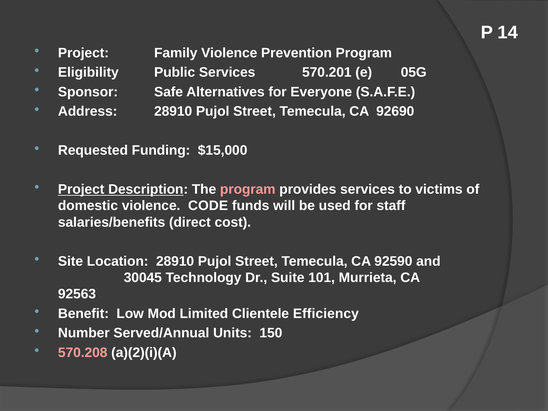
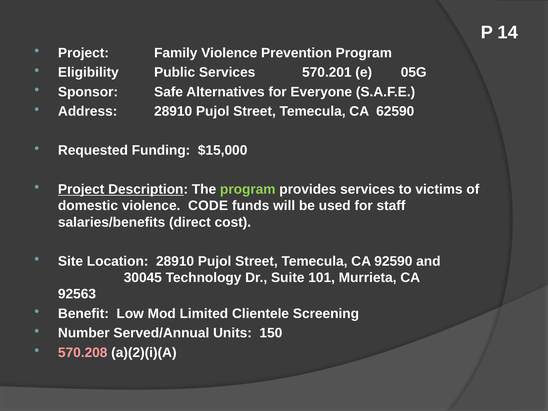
92690: 92690 -> 62590 (395, 111)
program colour: pink -> light green (248, 189)
Efficiency: Efficiency -> Screening (326, 314)
